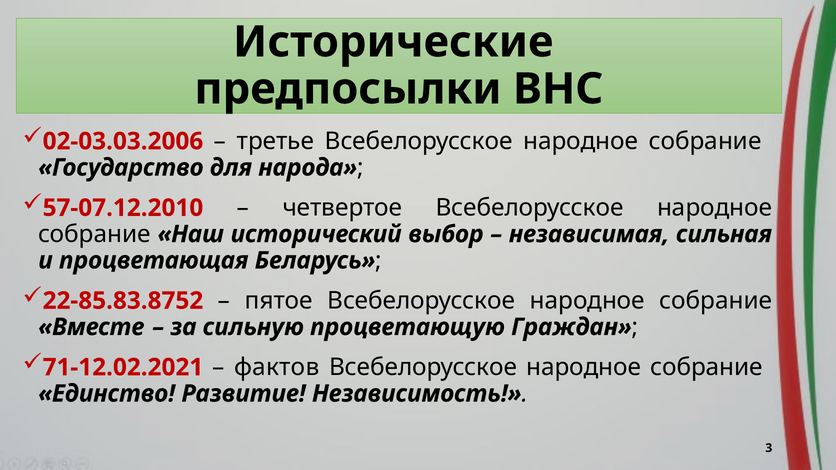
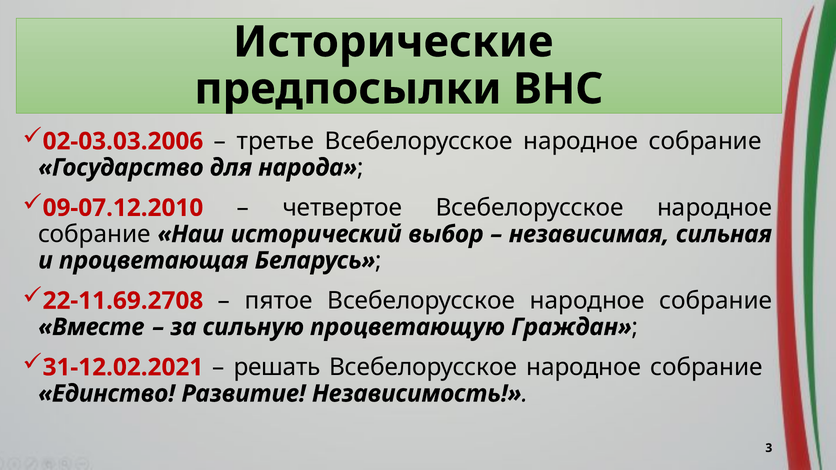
57-07.12.2010: 57-07.12.2010 -> 09-07.12.2010 (123, 208)
22-85.83.8752: 22-85.83.8752 -> 22-11.69.2708 (123, 301)
71-12.02.2021: 71-12.02.2021 -> 31-12.02.2021 (123, 367)
фактов: фактов -> решать (277, 367)
